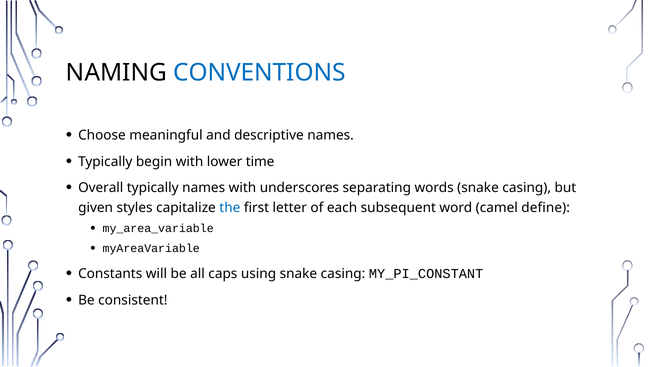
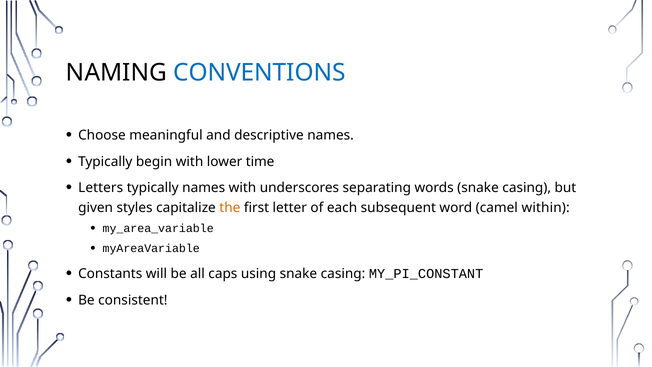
Overall: Overall -> Letters (101, 188)
the colour: blue -> orange (230, 207)
define: define -> within (546, 207)
